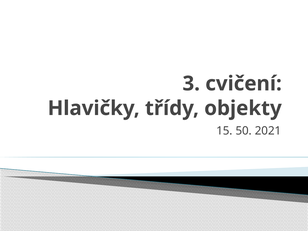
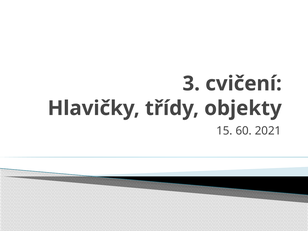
50: 50 -> 60 (244, 131)
